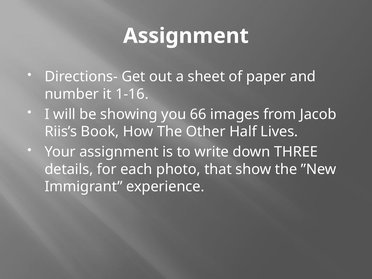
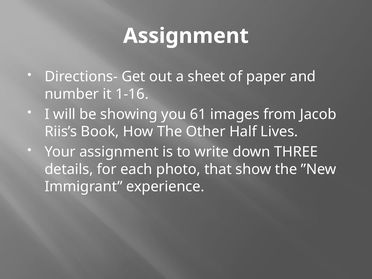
66: 66 -> 61 (198, 114)
